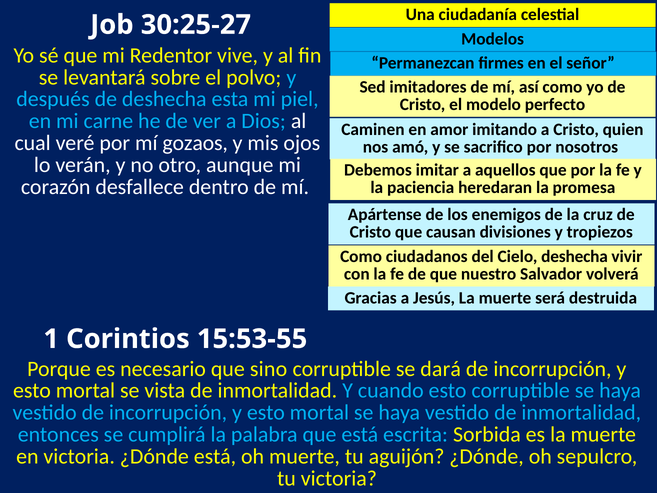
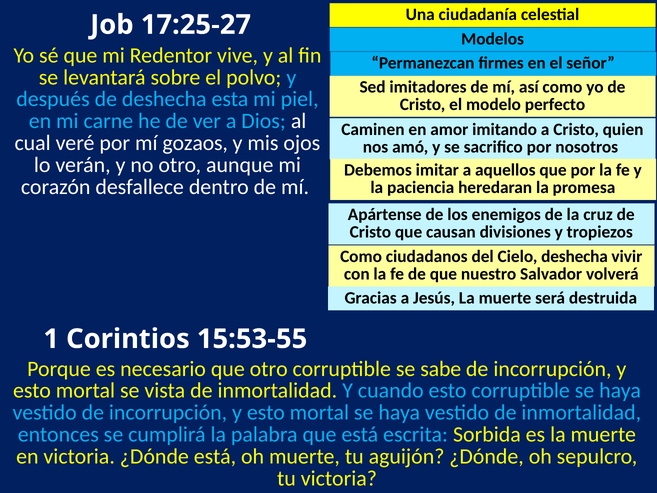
30:25-27: 30:25-27 -> 17:25-27 (196, 25)
que sino: sino -> otro (269, 369)
dará: dará -> sabe (441, 369)
